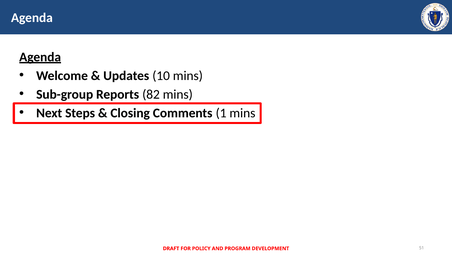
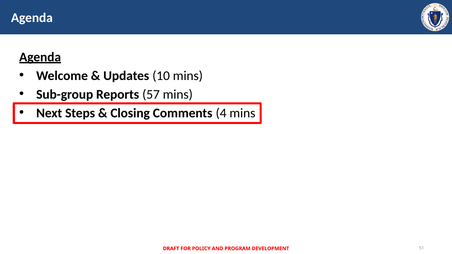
82: 82 -> 57 (151, 94)
1: 1 -> 4 (221, 113)
